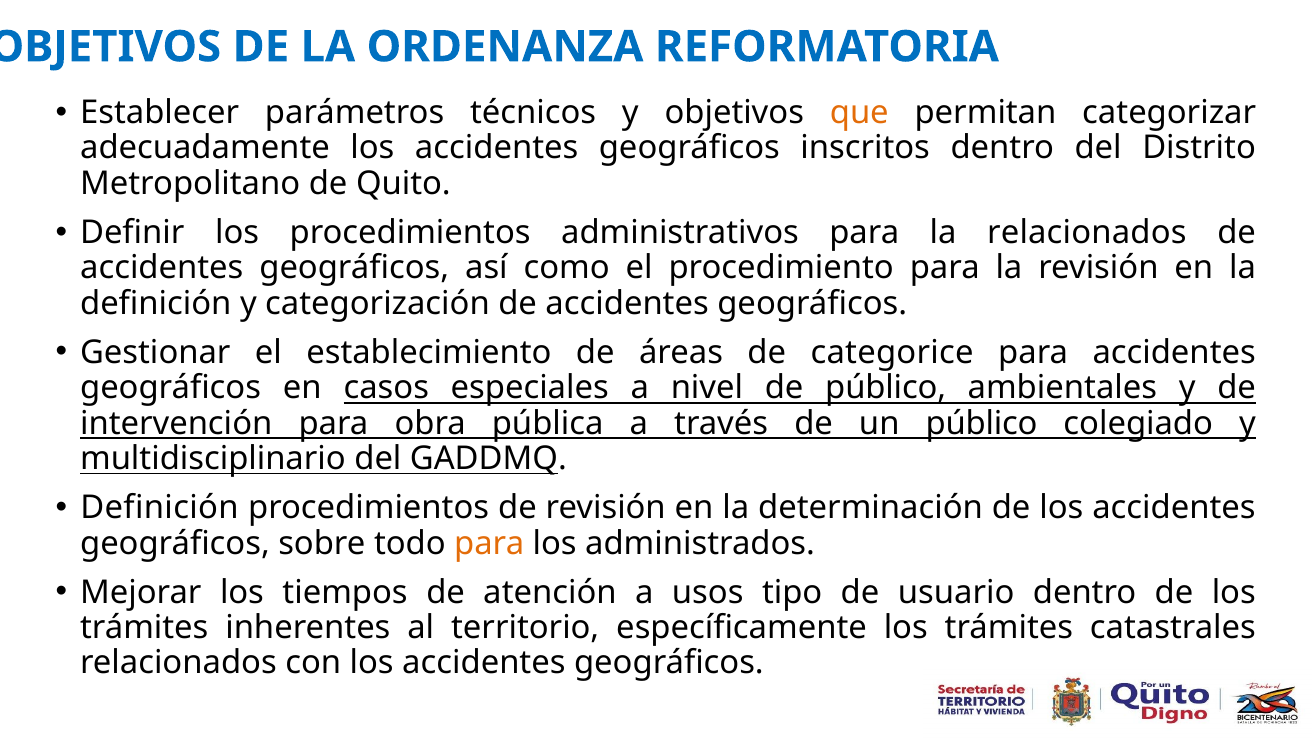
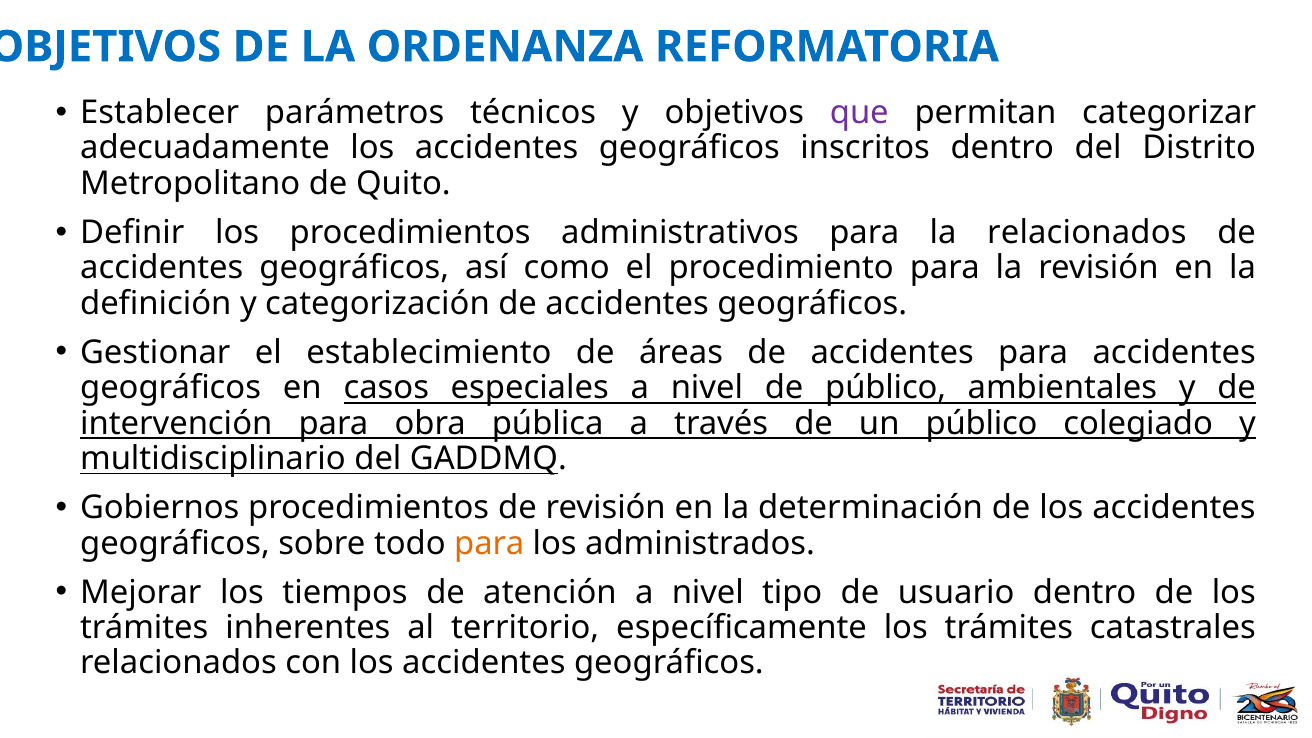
que colour: orange -> purple (859, 113)
áreas de categorice: categorice -> accidentes (892, 352)
Definición: Definición -> Gobiernos (160, 508)
atención a usos: usos -> nivel (708, 592)
